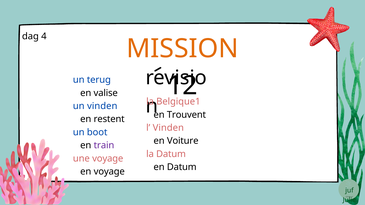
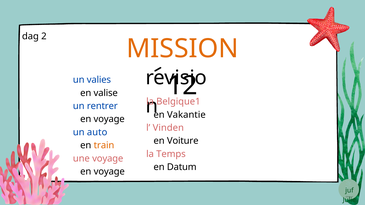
4: 4 -> 2 (44, 36)
terug: terug -> valies (99, 80)
un vinden: vinden -> rentrer (102, 106)
Trouvent: Trouvent -> Vakantie (186, 115)
restent: restent -> voyage (109, 119)
boot: boot -> auto (97, 132)
train colour: purple -> orange (104, 146)
la Datum: Datum -> Temps (171, 154)
